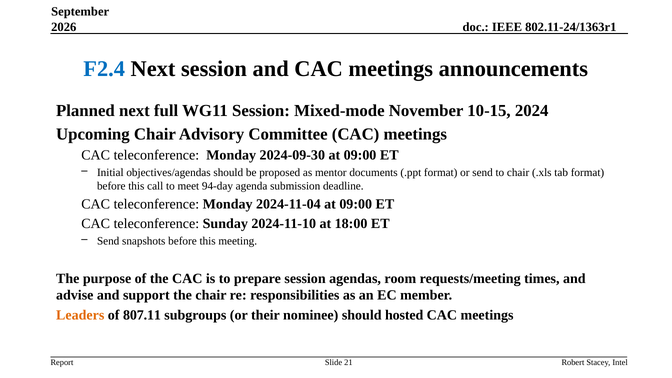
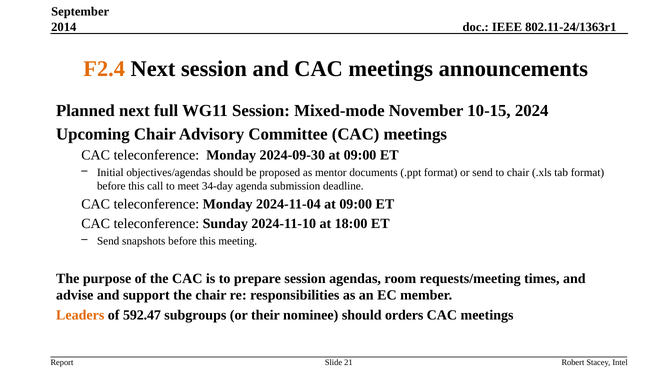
2026: 2026 -> 2014 (64, 27)
F2.4 colour: blue -> orange (104, 69)
94-day: 94-day -> 34-day (217, 186)
807.11: 807.11 -> 592.47 (142, 315)
hosted: hosted -> orders (404, 315)
